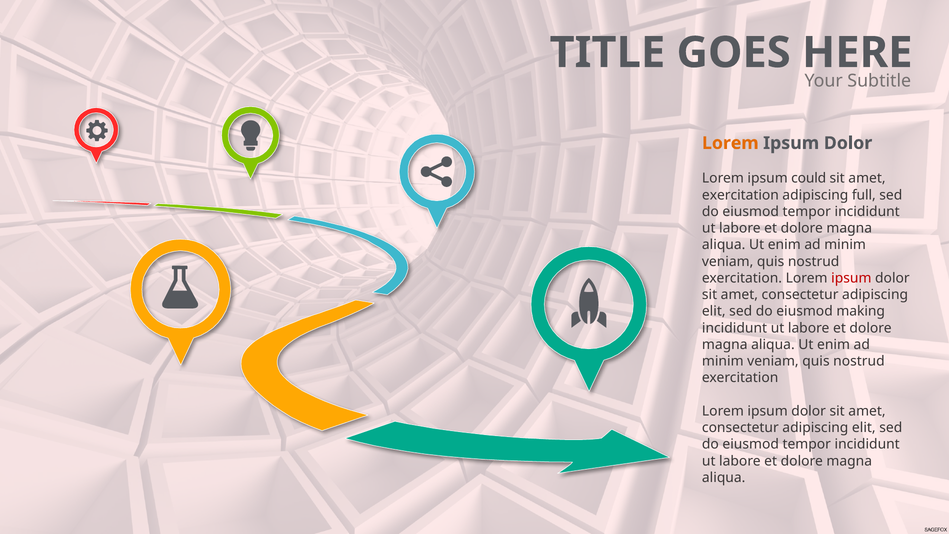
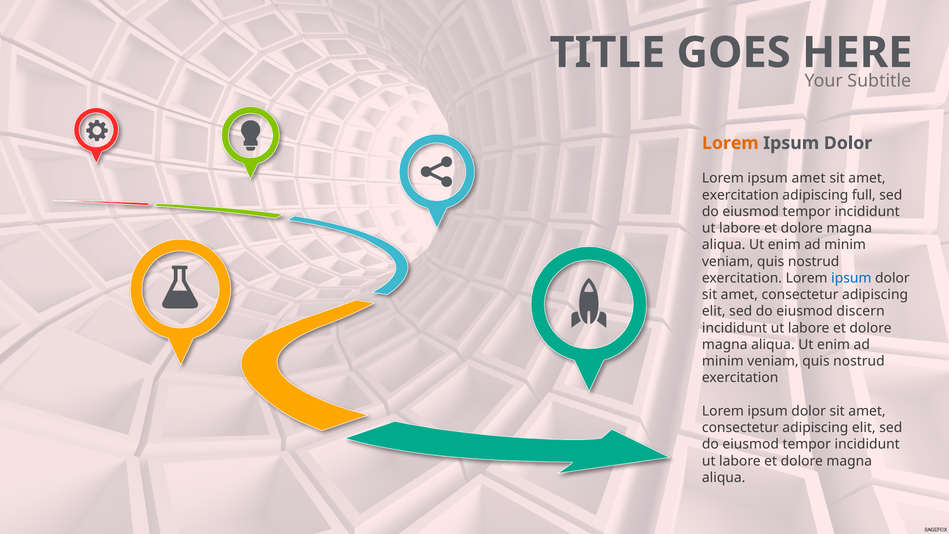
ipsum could: could -> amet (809, 178)
ipsum colour: red -> blue (851, 278)
making: making -> discern (861, 311)
